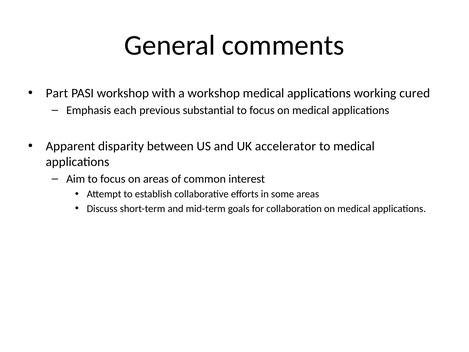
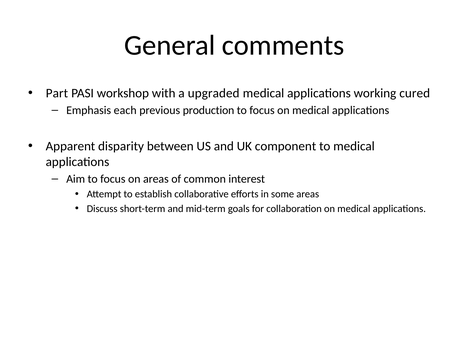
a workshop: workshop -> upgraded (214, 93)
substantial: substantial -> production (209, 110)
accelerator: accelerator -> component (286, 146)
